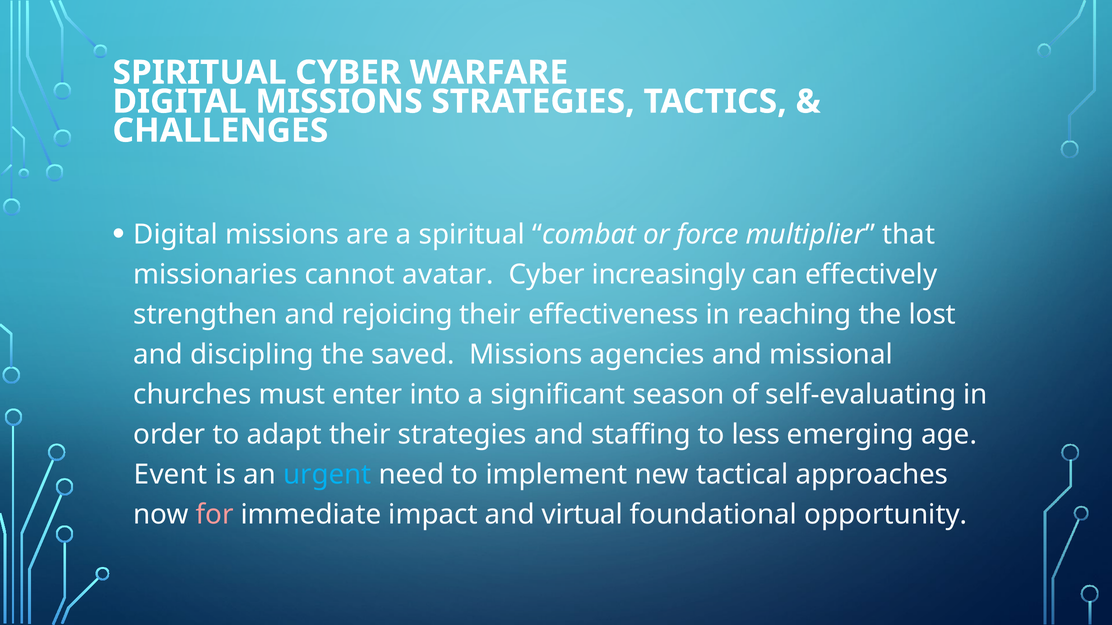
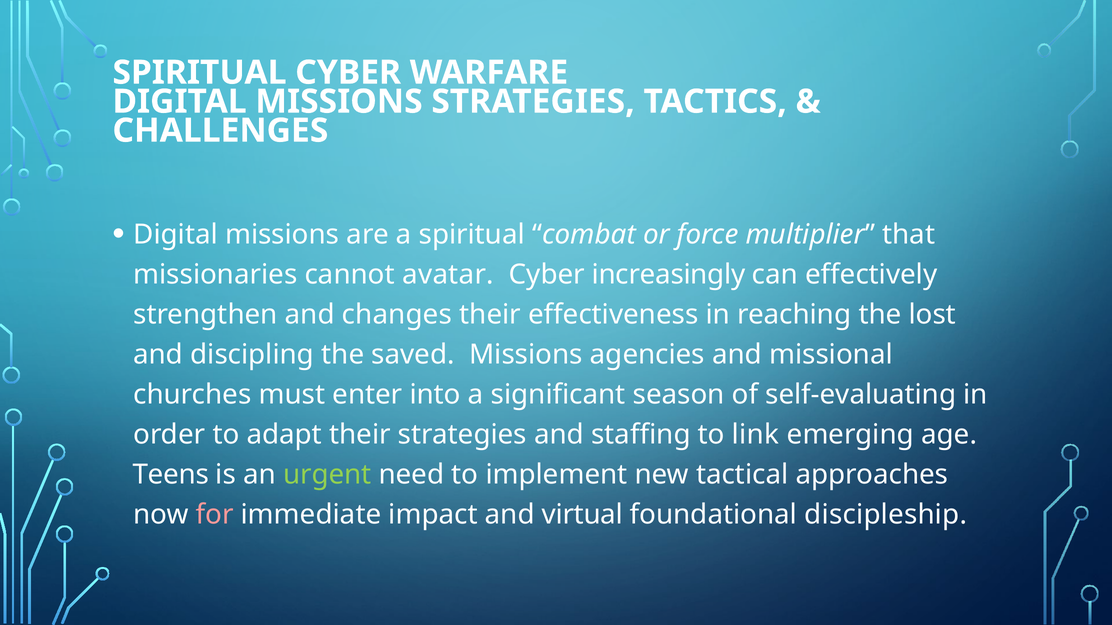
rejoicing: rejoicing -> changes (397, 315)
less: less -> link (756, 435)
Event: Event -> Teens (171, 475)
urgent colour: light blue -> light green (327, 475)
opportunity: opportunity -> discipleship (886, 515)
